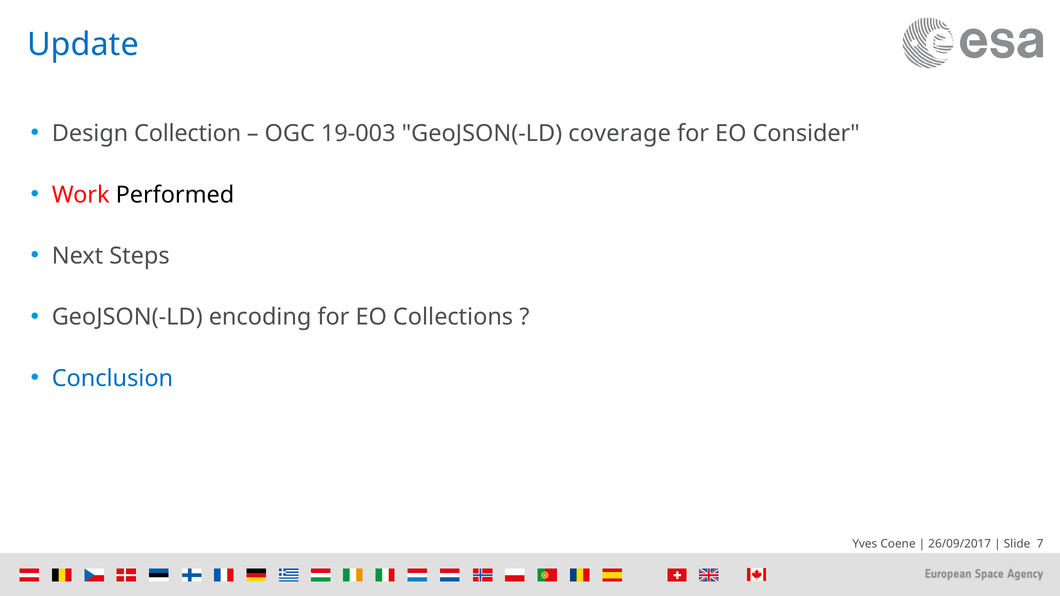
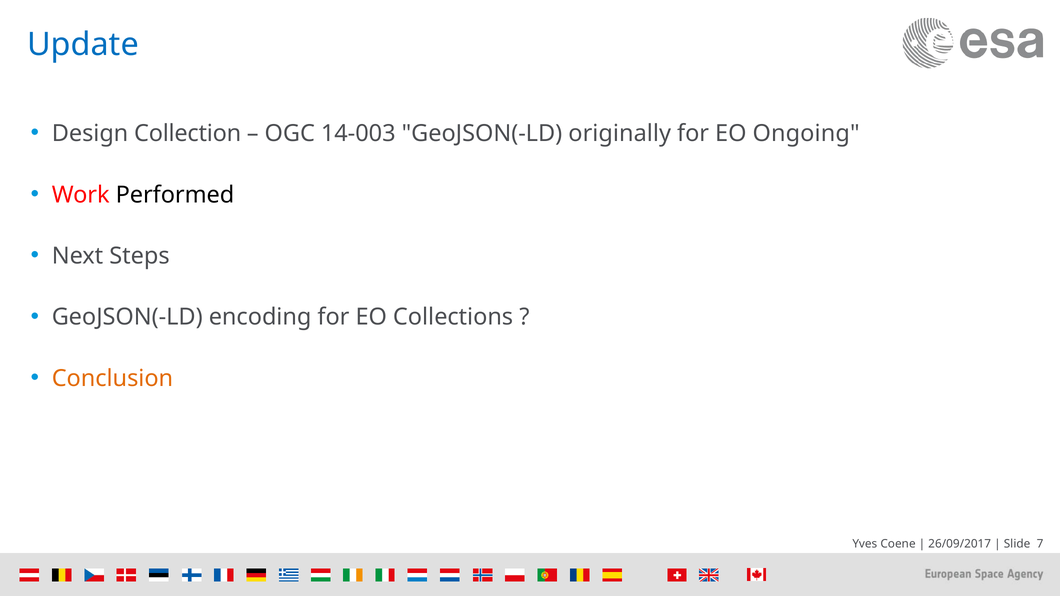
19-003: 19-003 -> 14-003 (358, 134)
coverage: coverage -> originally (620, 134)
Consider: Consider -> Ongoing (806, 134)
Conclusion colour: blue -> orange (112, 379)
